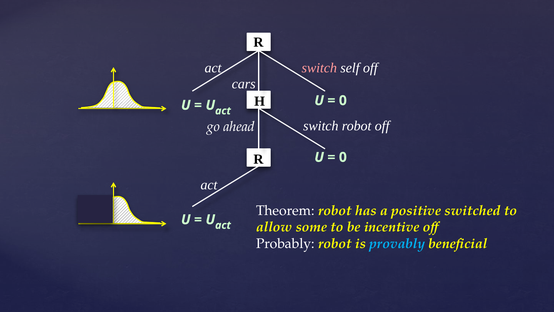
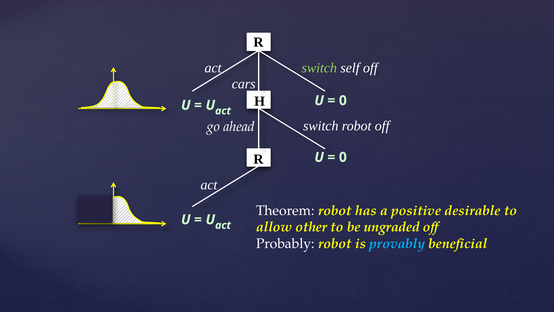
switch colour: pink -> light green (319, 68)
switched: switched -> desirable (473, 210)
some: some -> other (311, 227)
incentive: incentive -> ungraded (392, 227)
